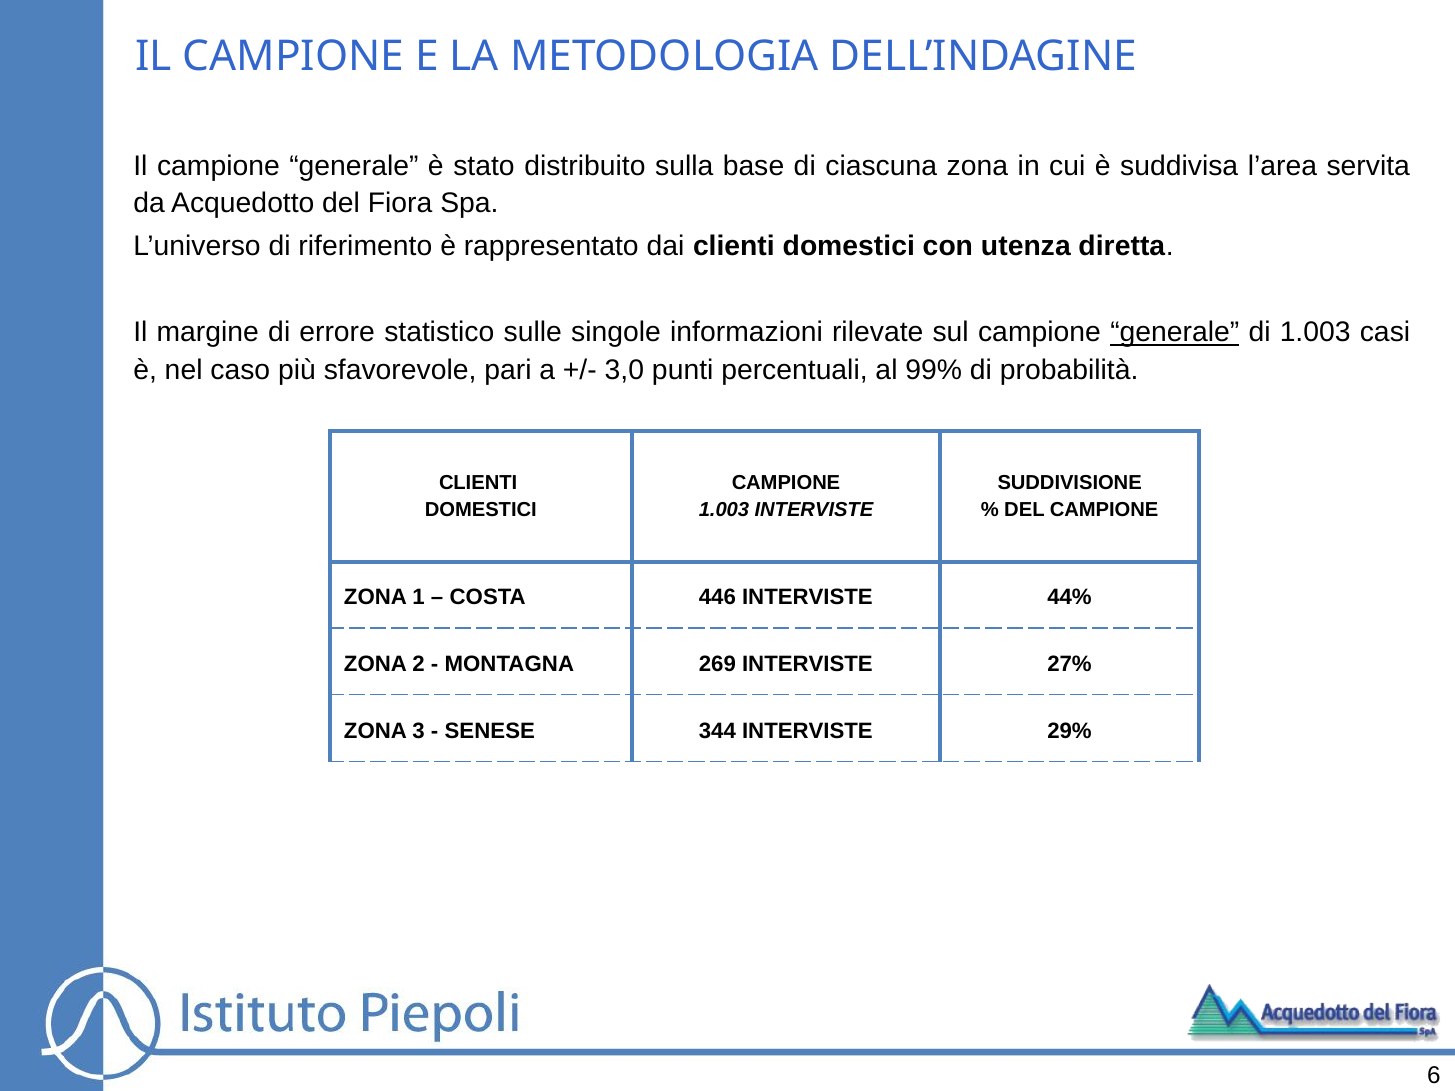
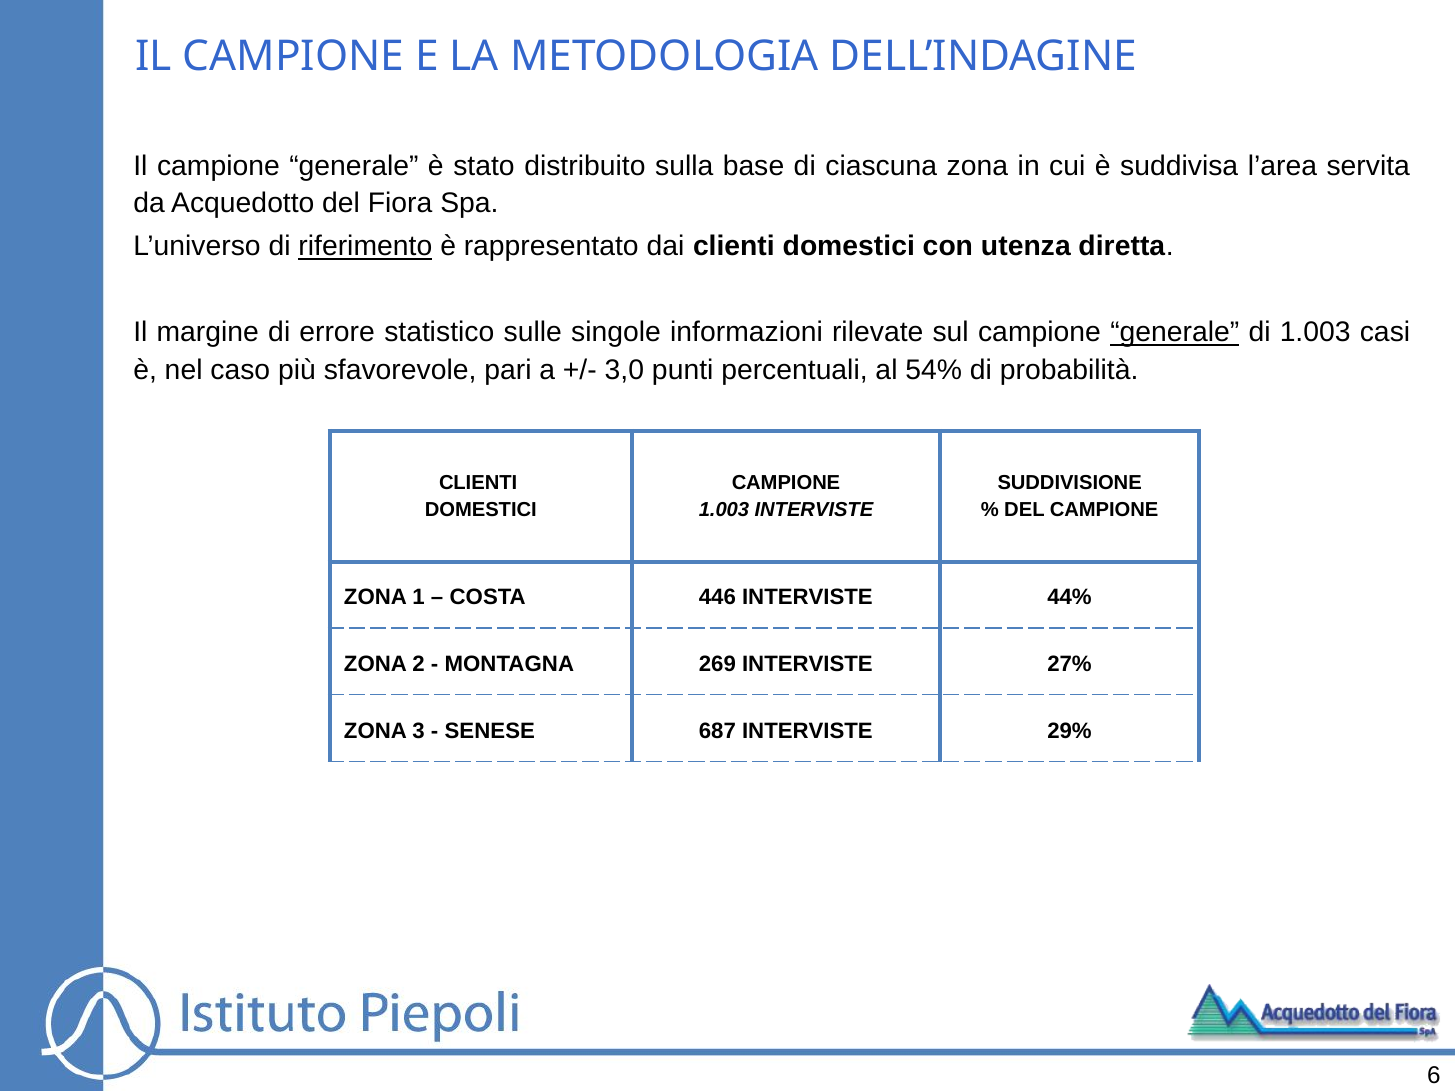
riferimento underline: none -> present (365, 247)
99%: 99% -> 54% (934, 370)
344: 344 -> 687 (717, 731)
